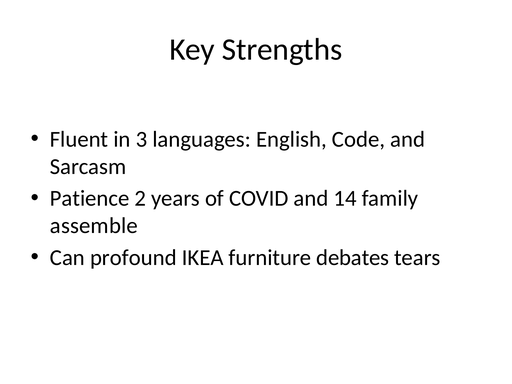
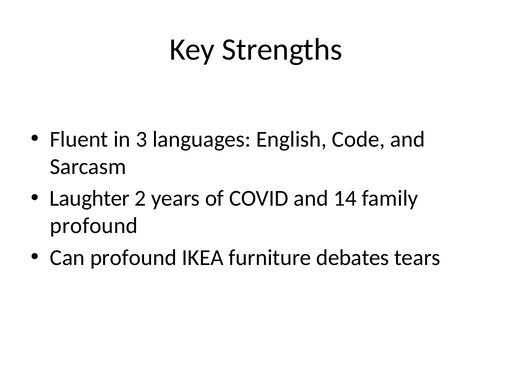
Patience: Patience -> Laughter (90, 198)
assemble: assemble -> profound (94, 226)
